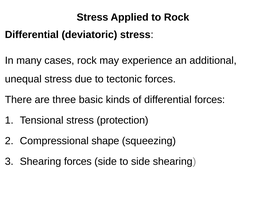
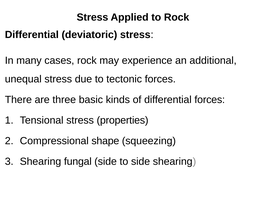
protection: protection -> properties (123, 121)
Shearing forces: forces -> fungal (78, 162)
